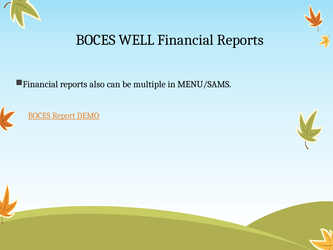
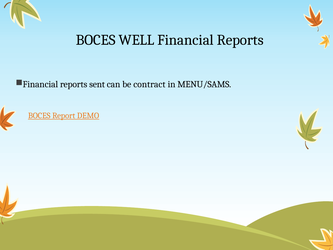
also: also -> sent (97, 84)
multiple: multiple -> contract (149, 84)
